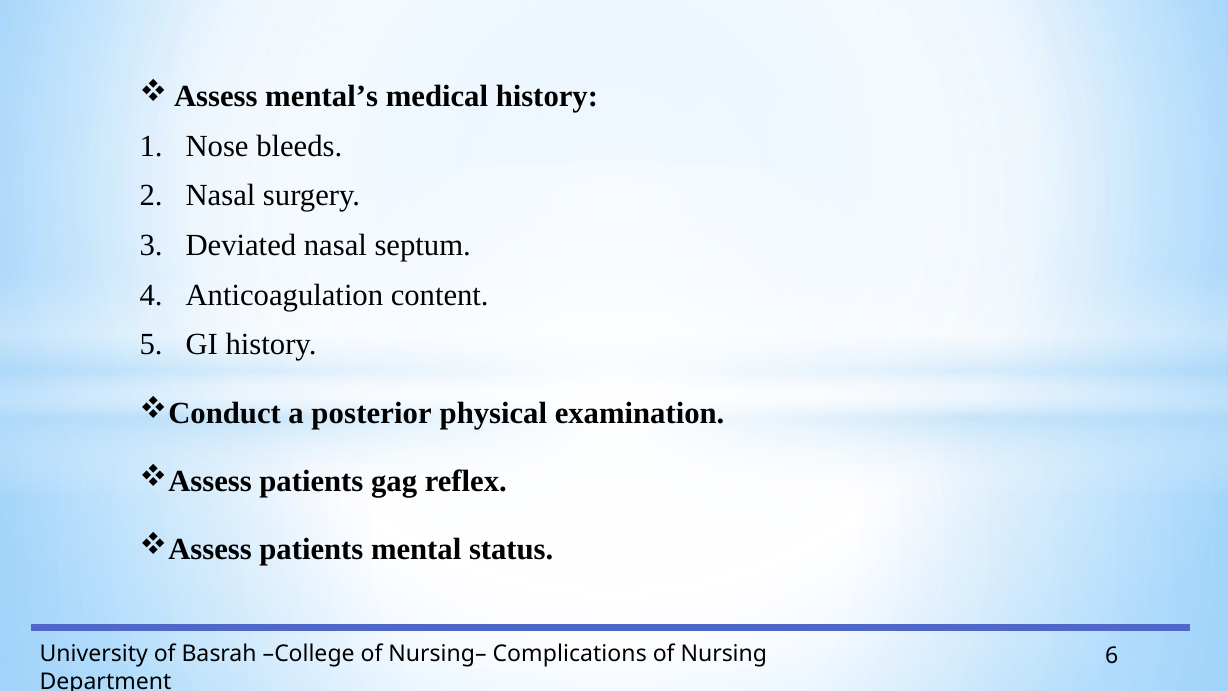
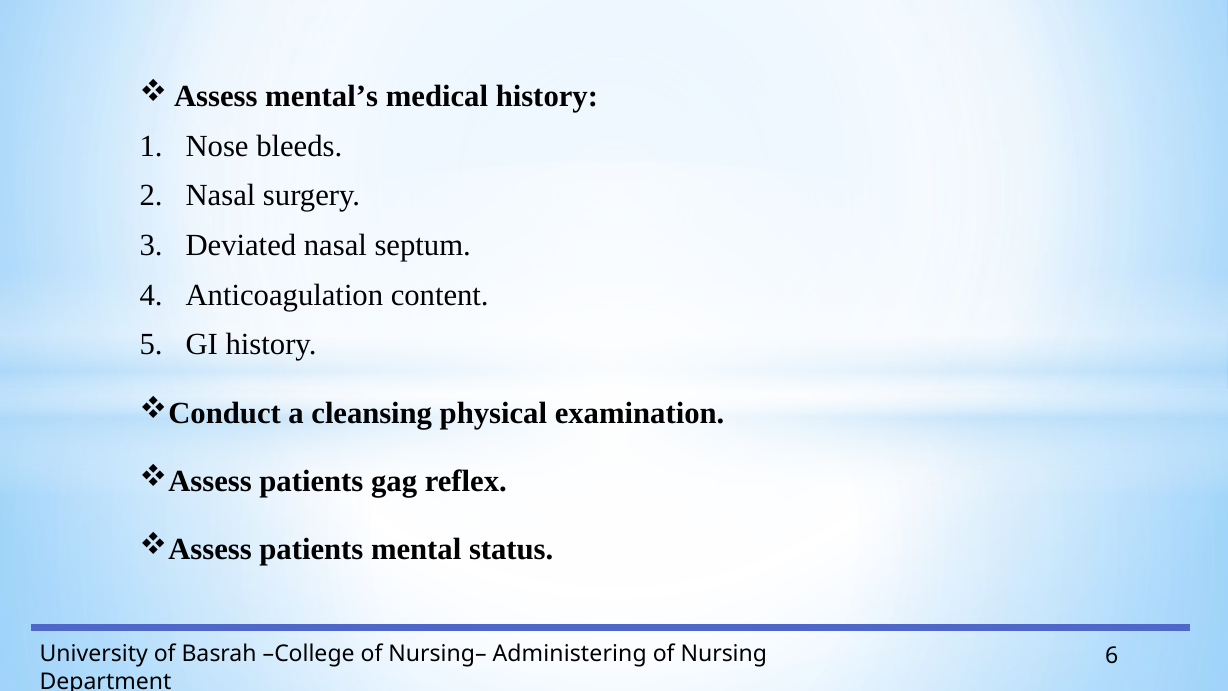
posterior: posterior -> cleansing (372, 413)
Complications: Complications -> Administering (570, 654)
